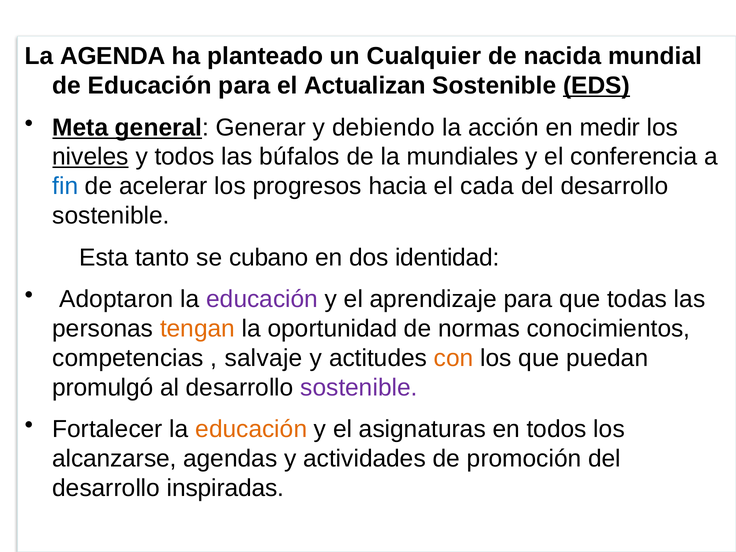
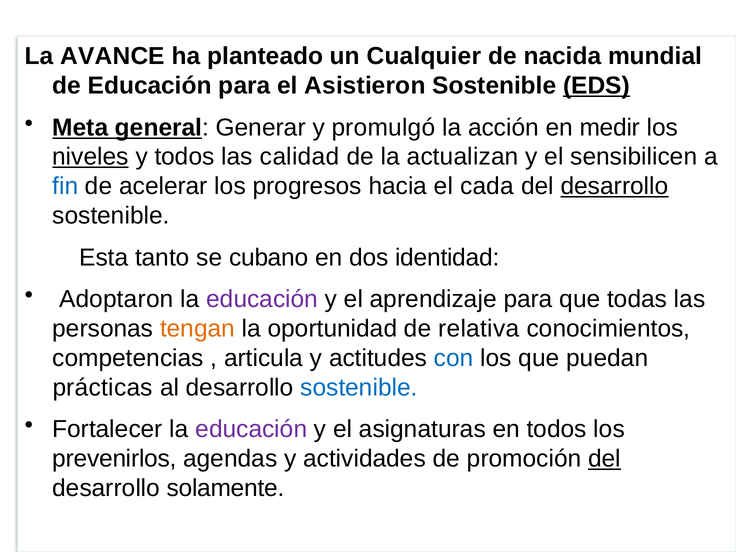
AGENDA: AGENDA -> AVANCE (112, 56)
Actualizan: Actualizan -> Asistieron (365, 86)
debiendo: debiendo -> promulgó (383, 127)
búfalos: búfalos -> calidad (300, 157)
mundiales: mundiales -> actualizan (463, 157)
conferencia: conferencia -> sensibilicen (634, 157)
desarrollo underline: none -> present (615, 186)
normas: normas -> relativa (479, 329)
salvaje: salvaje -> articula (264, 358)
con colour: orange -> blue (454, 358)
promulgó: promulgó -> prácticas (103, 387)
sostenible colour: purple -> blue (359, 387)
educación colour: orange -> purple (251, 429)
alcanzarse: alcanzarse -> prevenirlos (114, 459)
del underline: none -> present (605, 459)
inspiradas: inspiradas -> solamente (226, 488)
